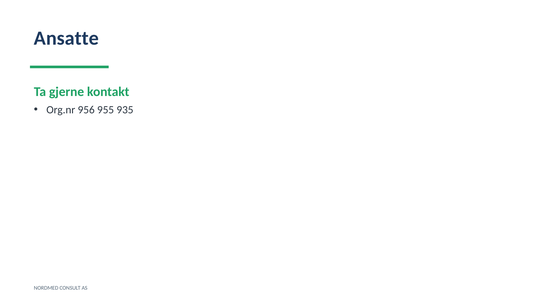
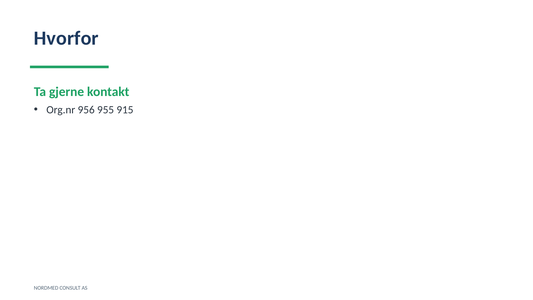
Ansatte: Ansatte -> Hvorfor (66, 38)
935: 935 -> 915 (125, 110)
